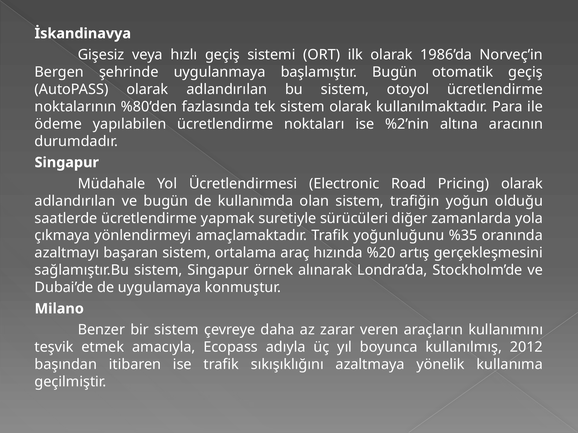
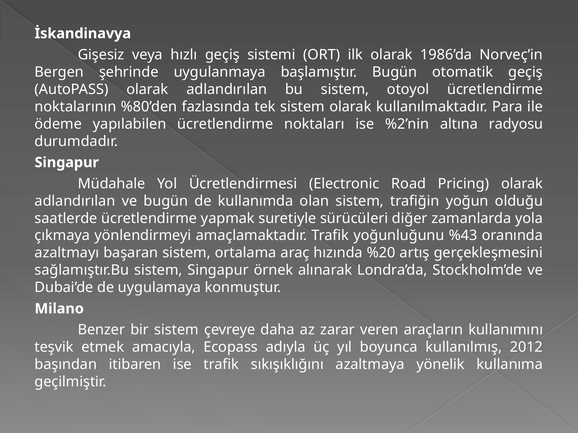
aracının: aracının -> radyosu (516, 124)
%35: %35 -> %43 (463, 236)
